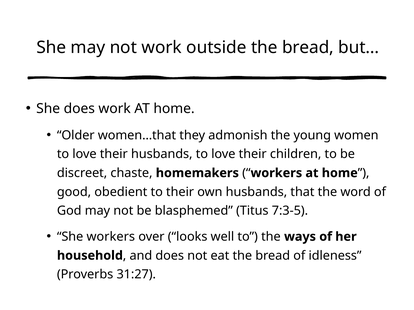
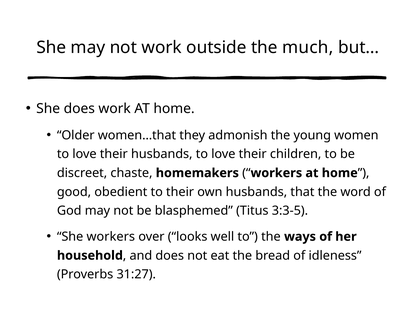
outside the bread: bread -> much (308, 48)
7:3-5: 7:3-5 -> 3:3-5 (290, 211)
